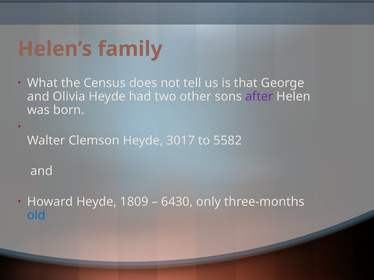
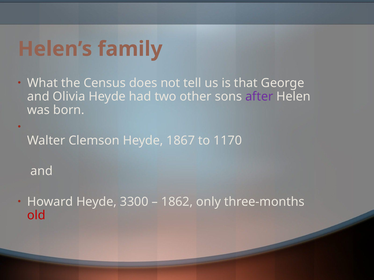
3017: 3017 -> 1867 (181, 141)
5582: 5582 -> 1170 (228, 141)
1809: 1809 -> 3300 (134, 202)
6430: 6430 -> 1862 (177, 202)
old colour: blue -> red (36, 216)
